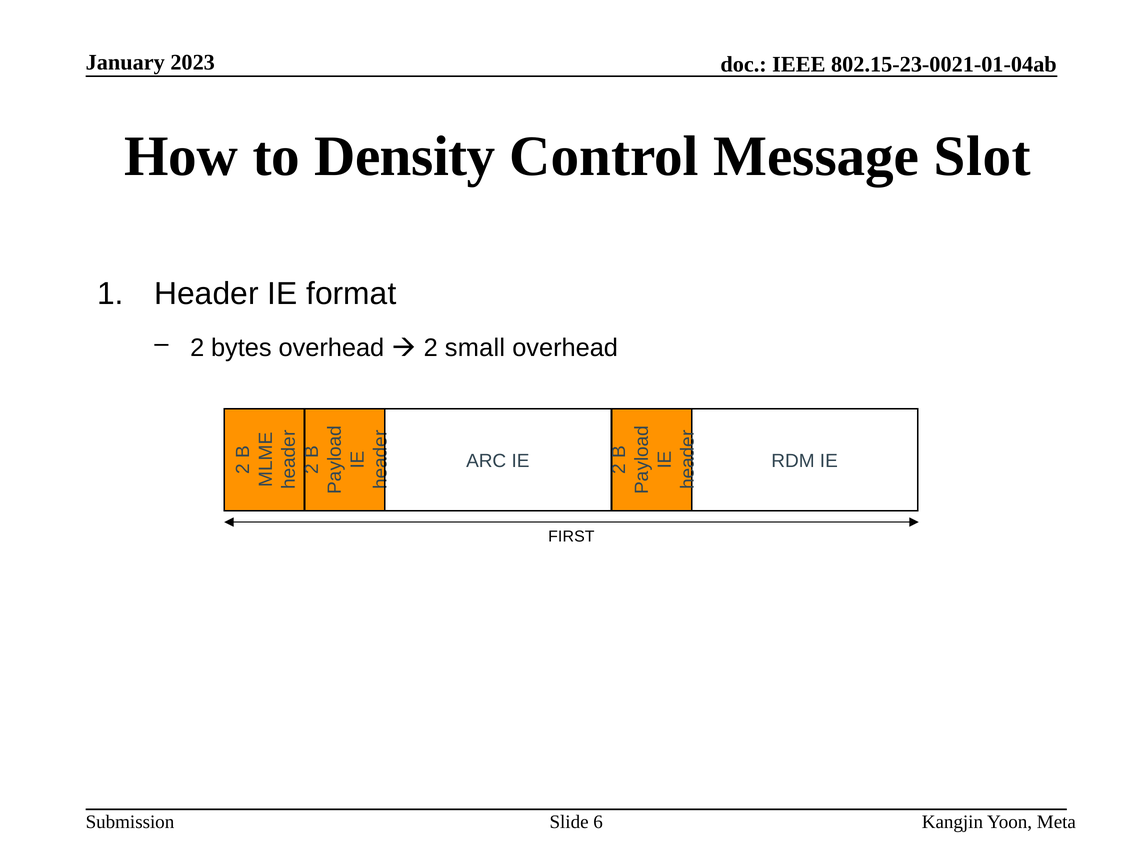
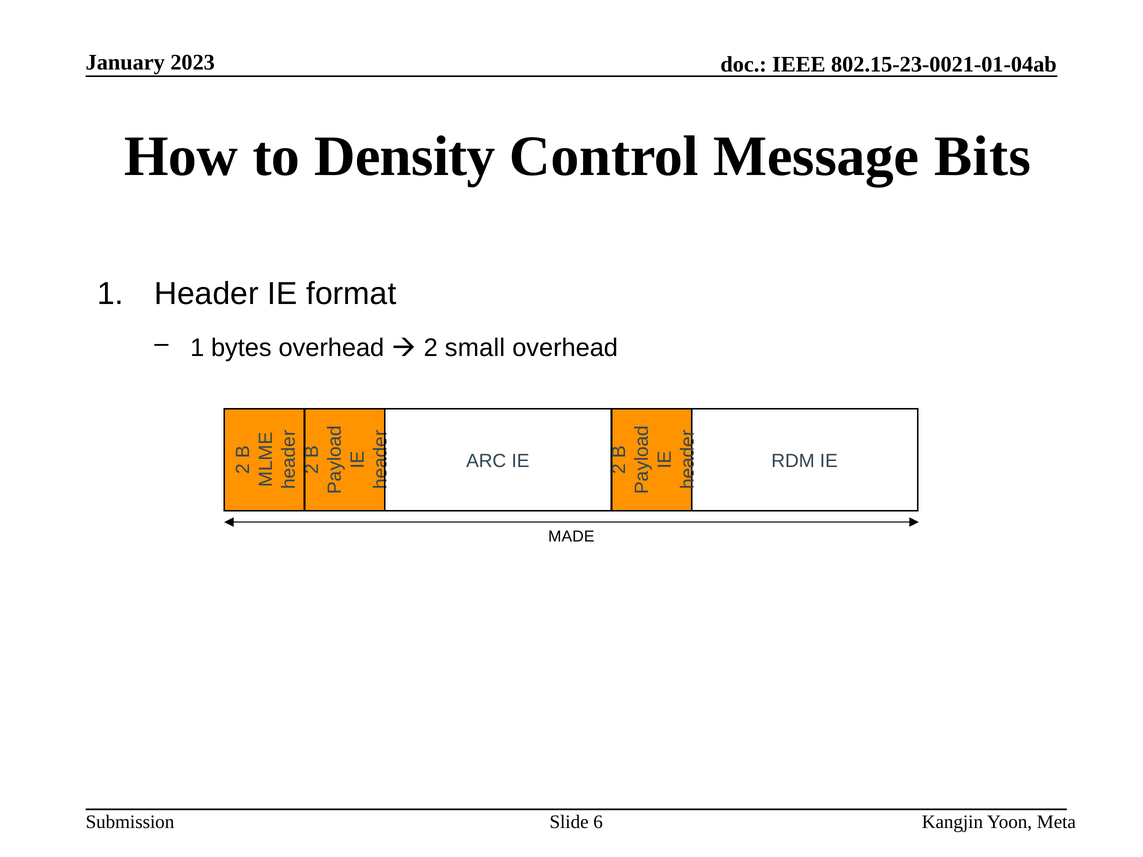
Slot: Slot -> Bits (982, 156)
2: 2 -> 1 (197, 348)
FIRST: FIRST -> MADE (571, 537)
